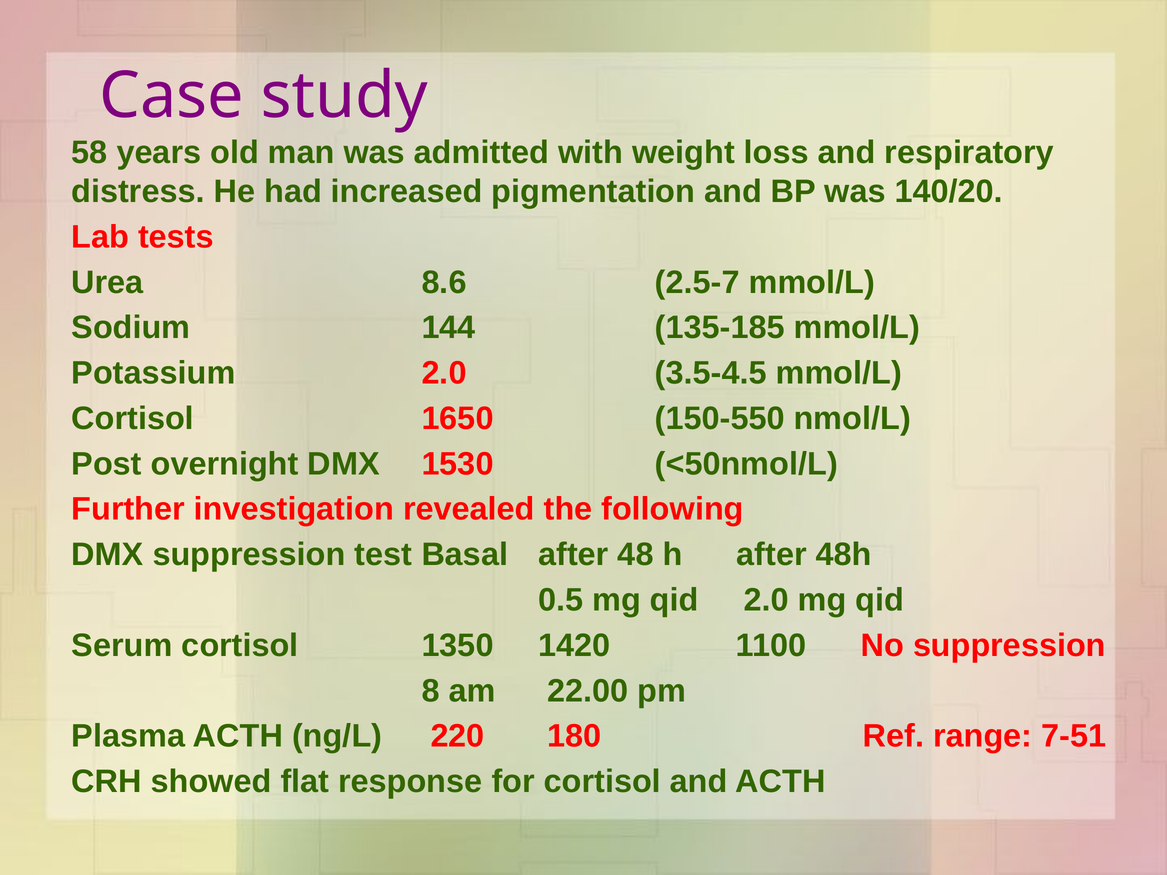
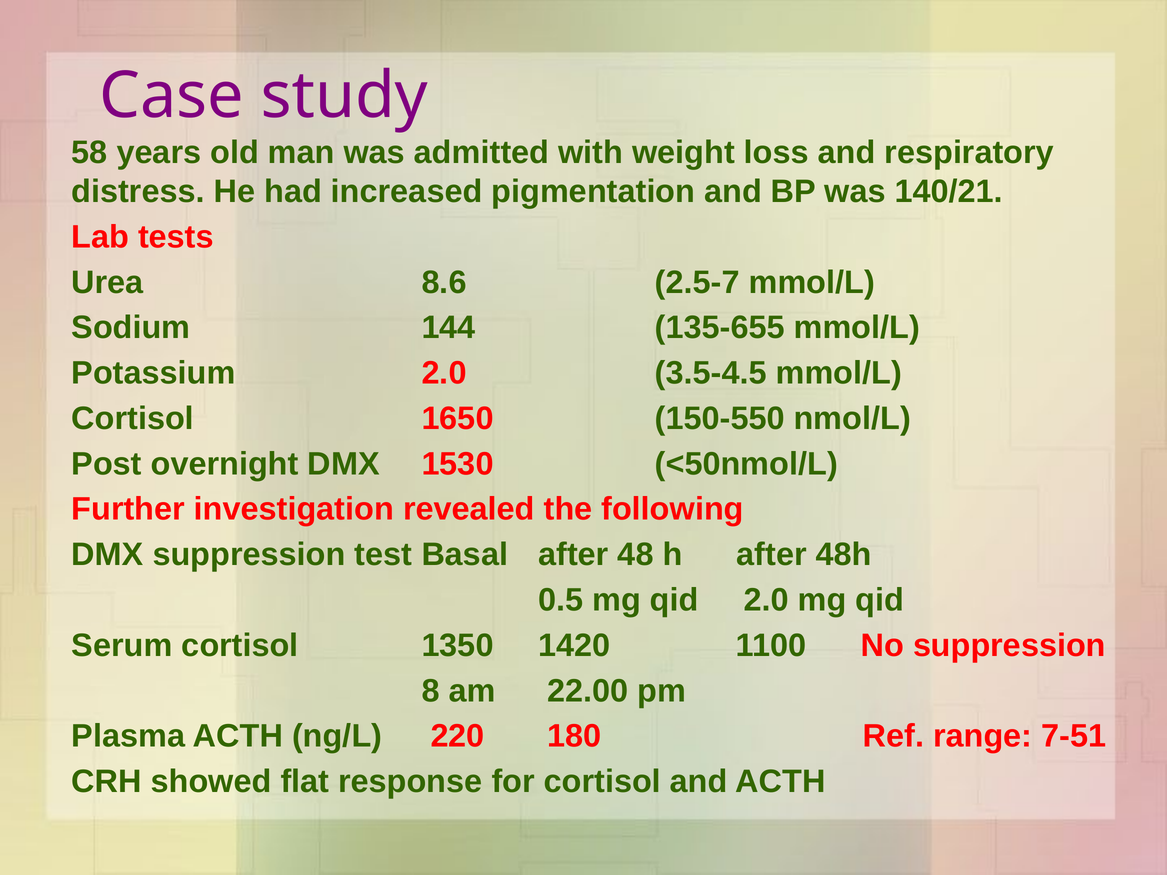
140/20: 140/20 -> 140/21 (949, 192)
135-185: 135-185 -> 135-655 (720, 328)
